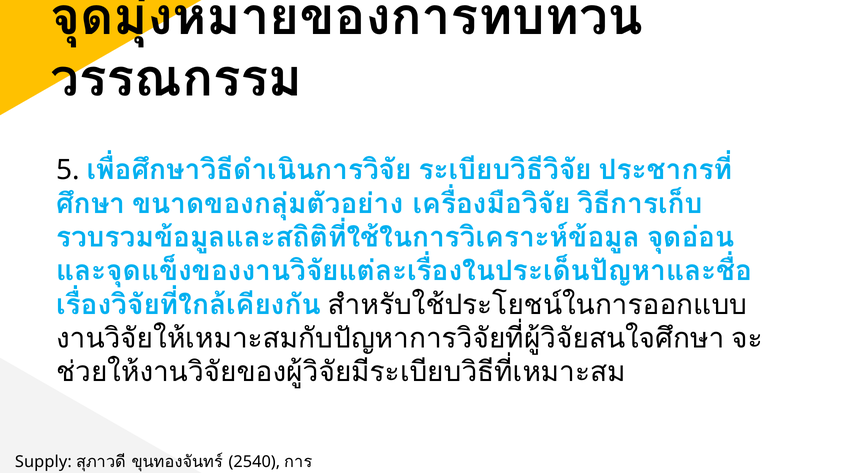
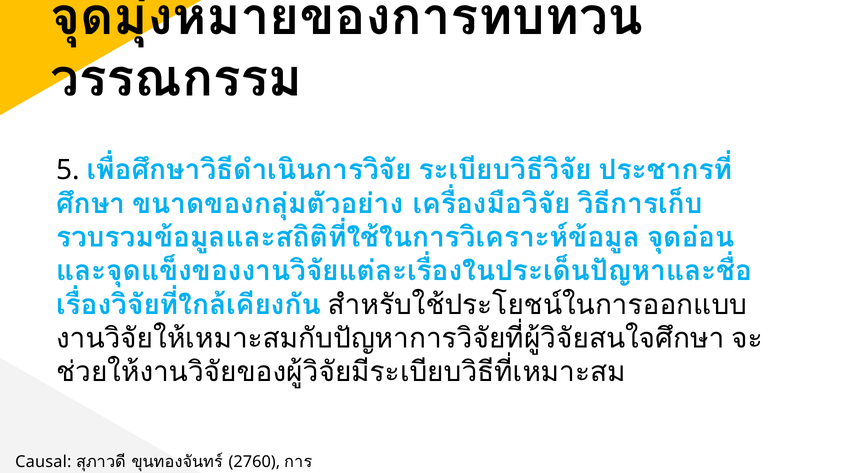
Supply: Supply -> Causal (43, 462)
2540: 2540 -> 2760 (254, 462)
